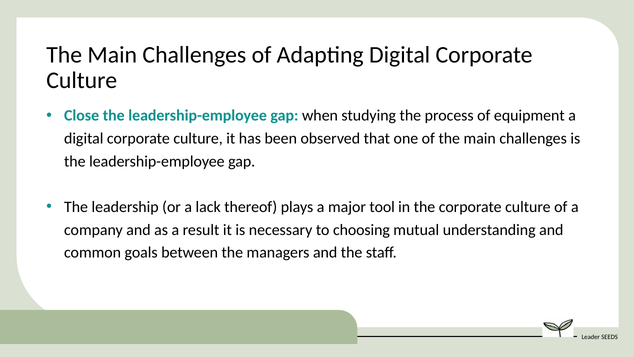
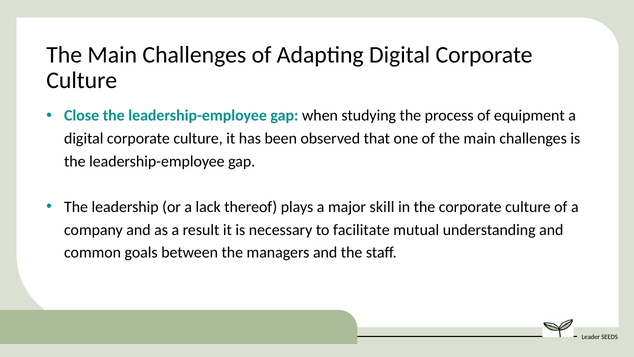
tool: tool -> skill (382, 207)
choosing: choosing -> facilitate (361, 230)
